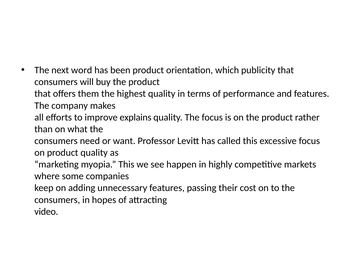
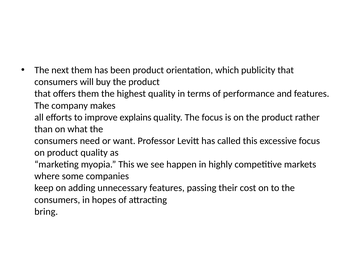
next word: word -> them (82, 70)
video: video -> bring (46, 211)
